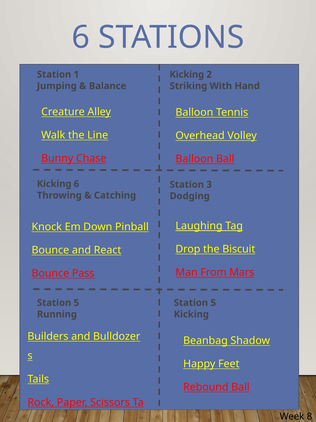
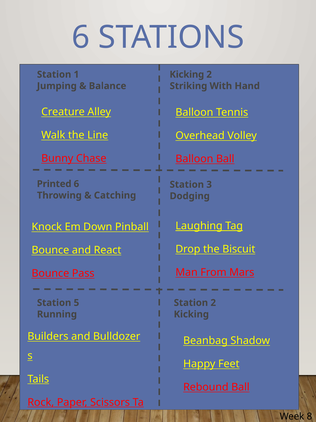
Kicking: Kicking -> Printed (54, 184)
5: 5 -> 2 (213, 302)
